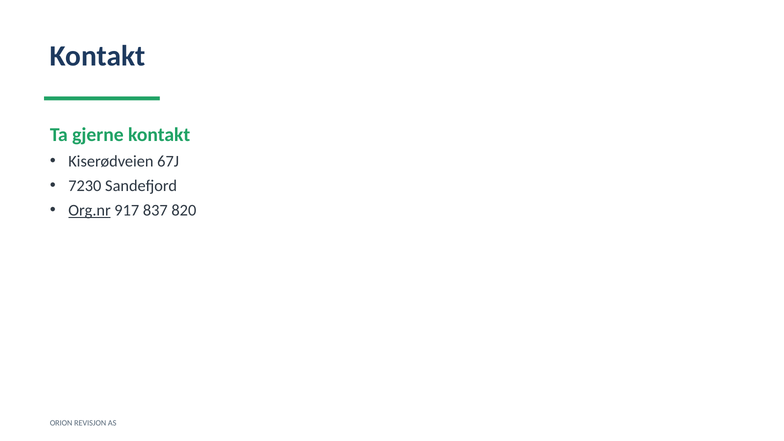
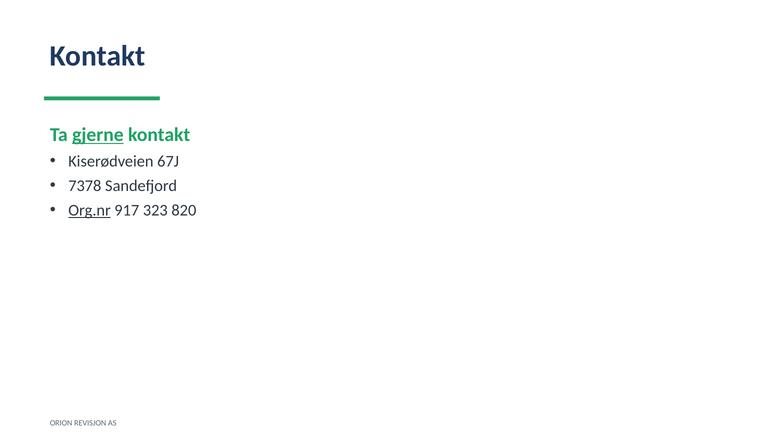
gjerne underline: none -> present (98, 135)
7230: 7230 -> 7378 (85, 186)
837: 837 -> 323 (155, 210)
